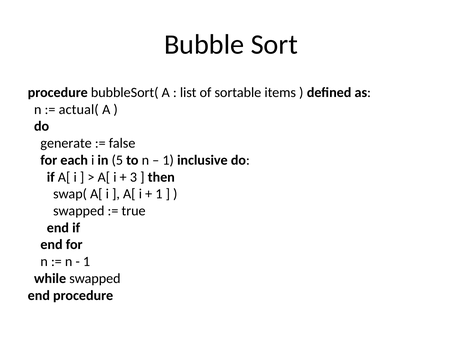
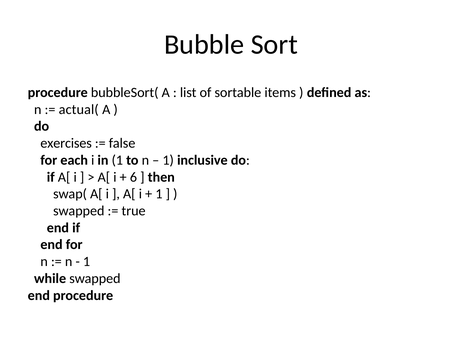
generate: generate -> exercises (66, 143)
in 5: 5 -> 1 (117, 160)
3: 3 -> 6 (133, 177)
